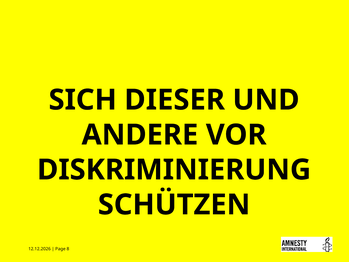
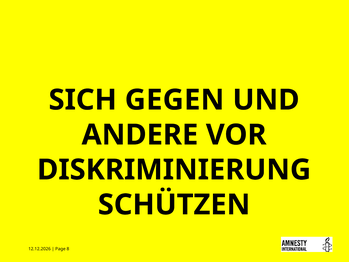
DIESER: DIESER -> GEGEN (175, 100)
